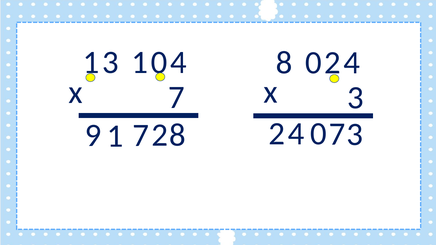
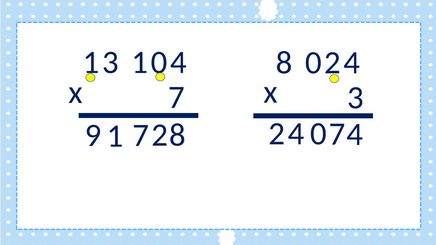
9 3: 3 -> 4 (355, 134)
